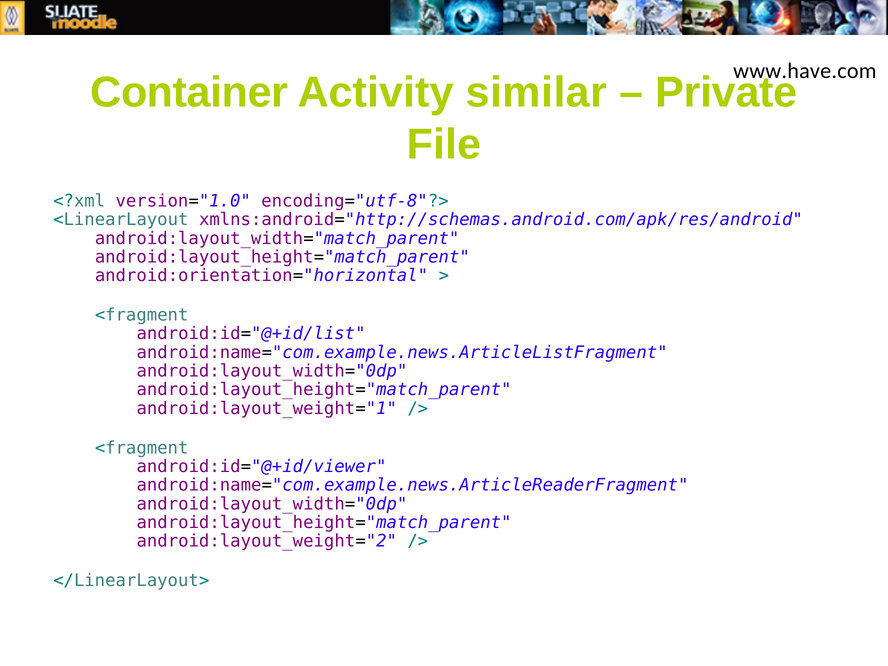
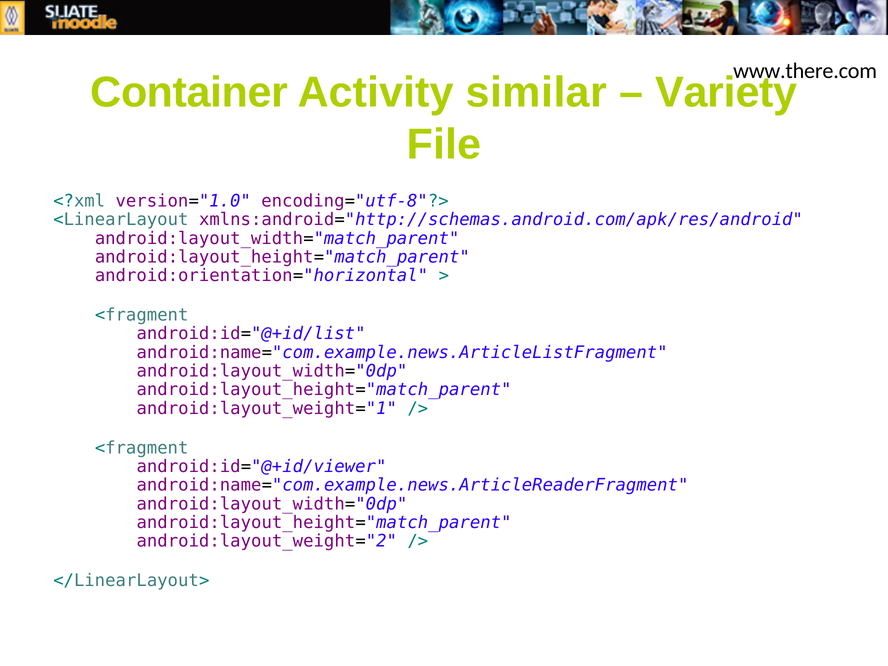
www.have.com: www.have.com -> www.there.com (805, 71)
Private: Private -> Variety (726, 93)
